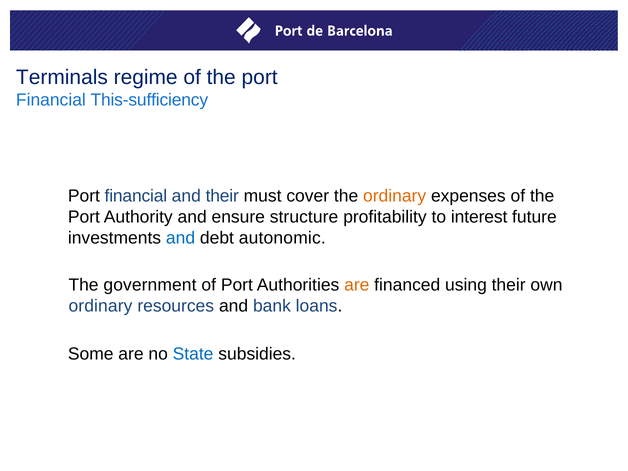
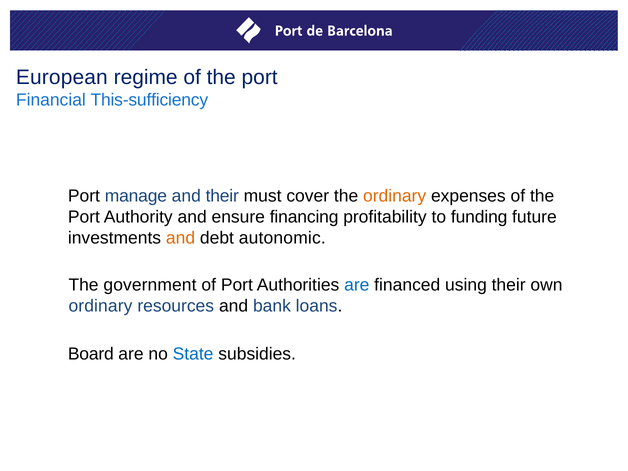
Terminals: Terminals -> European (62, 77)
financial: financial -> manage (136, 196)
structure: structure -> financing (304, 217)
interest: interest -> funding (479, 217)
and colour: blue -> orange (181, 238)
are colour: orange -> blue (357, 285)
Some: Some -> Board (91, 354)
